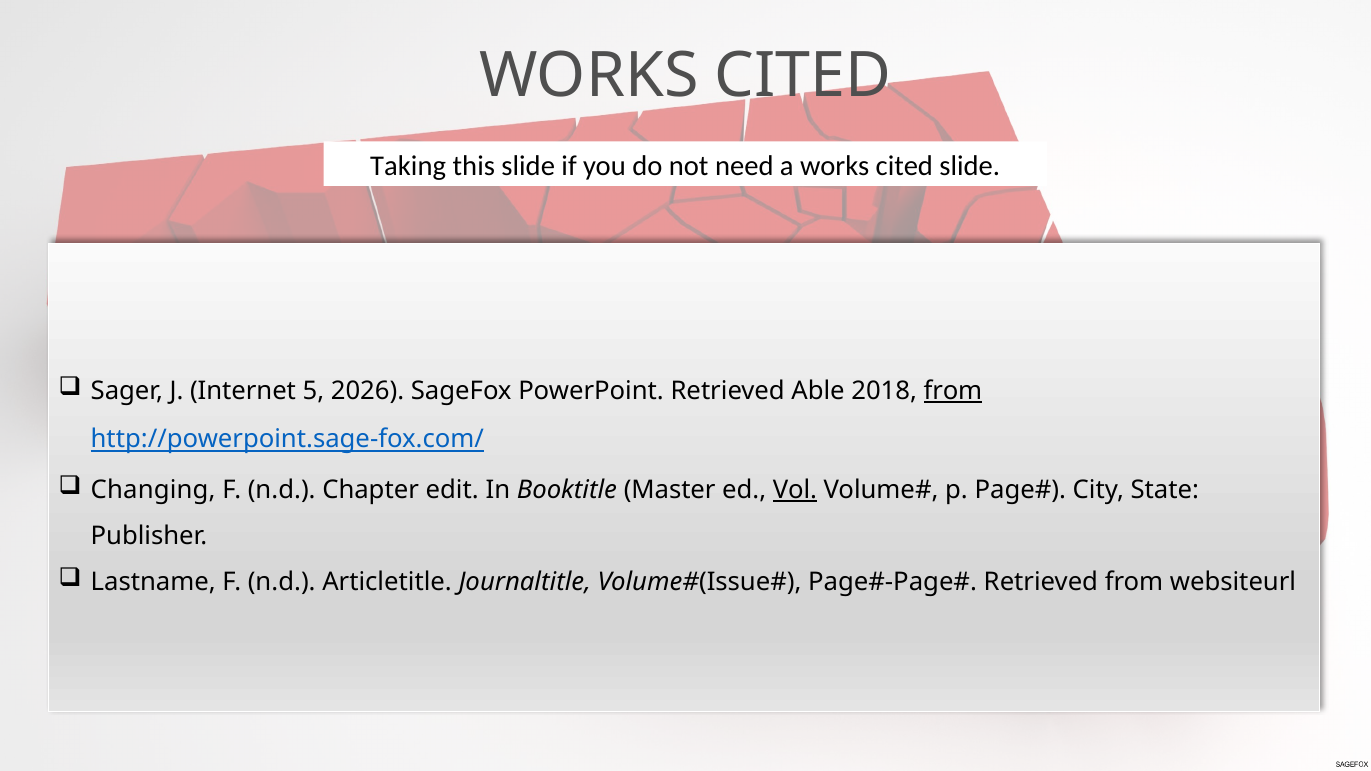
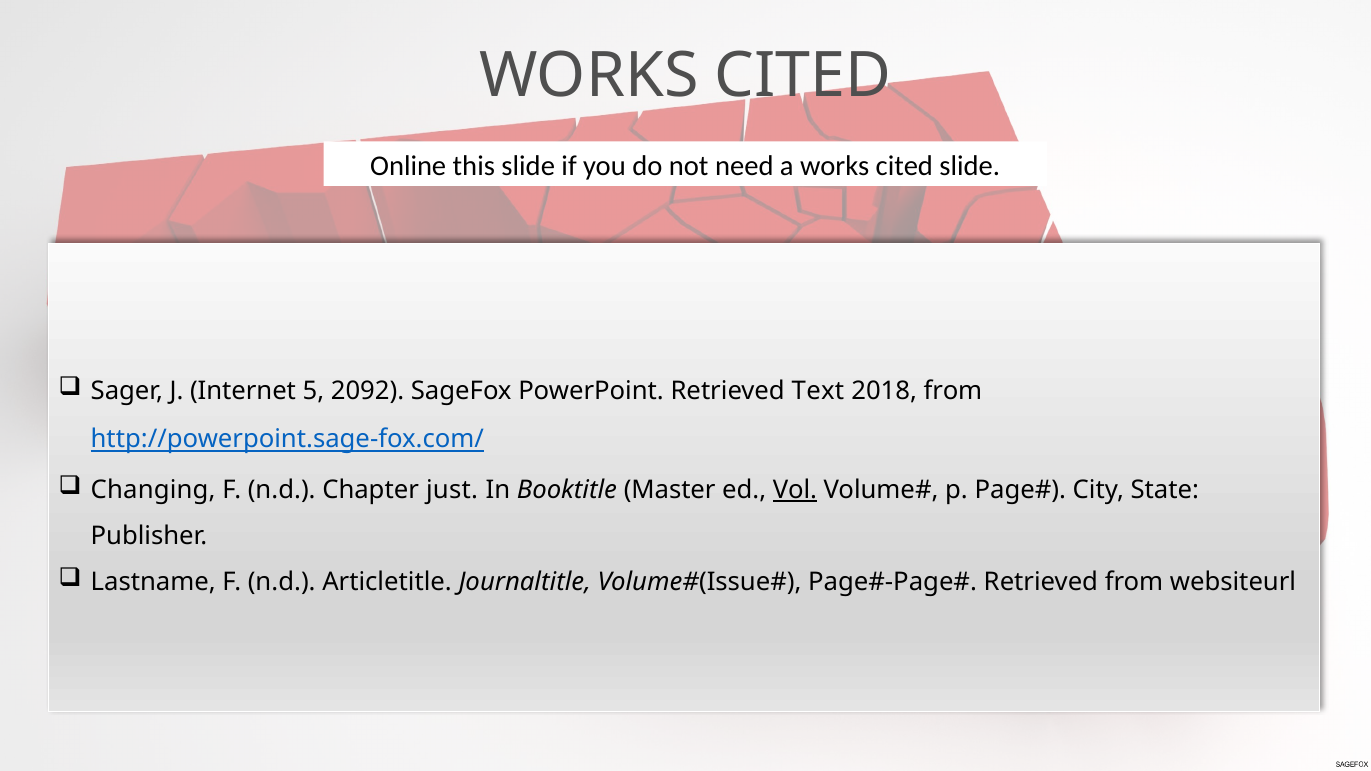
Taking: Taking -> Online (408, 166)
2026: 2026 -> 2092 (367, 391)
Able: Able -> Text (818, 391)
from underline: present -> none (953, 391)
edit: edit -> just (452, 490)
